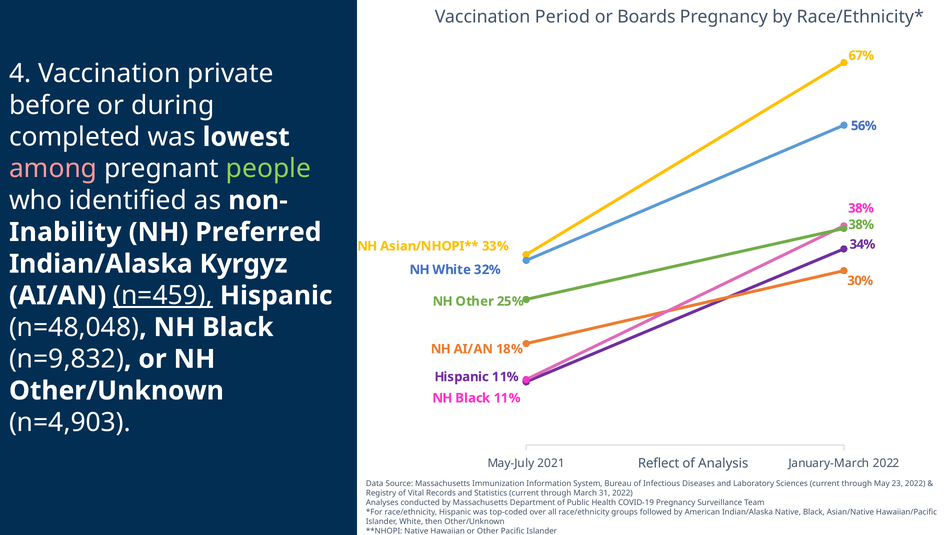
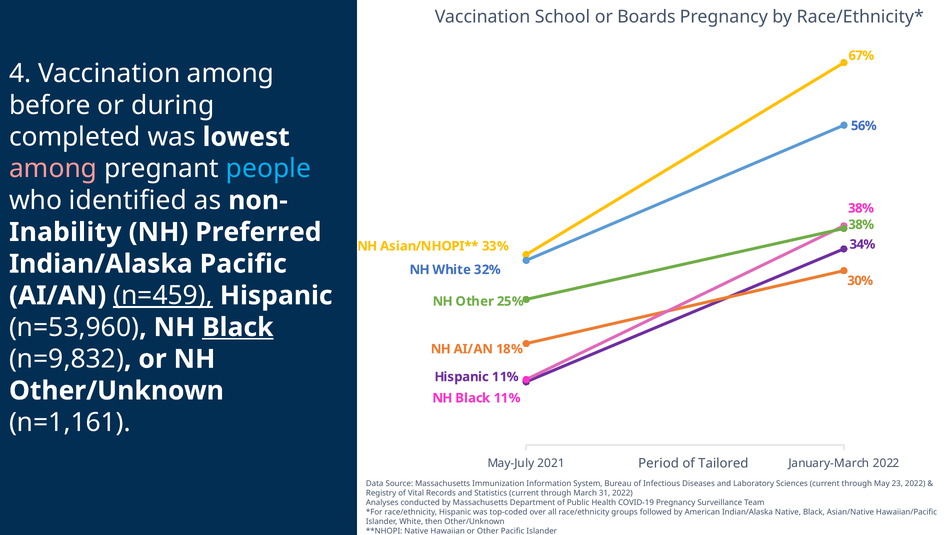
Period: Period -> School (562, 17)
Vaccination private: private -> among (230, 74)
people colour: light green -> light blue (269, 169)
Indian/Alaska Kyrgyz: Kyrgyz -> Pacific (243, 264)
n=48,048: n=48,048 -> n=53,960 (74, 327)
Black underline: none -> present (238, 327)
n=4,903: n=4,903 -> n=1,161 (70, 422)
Reflect: Reflect -> Period (659, 463)
Analysis: Analysis -> Tailored (723, 463)
